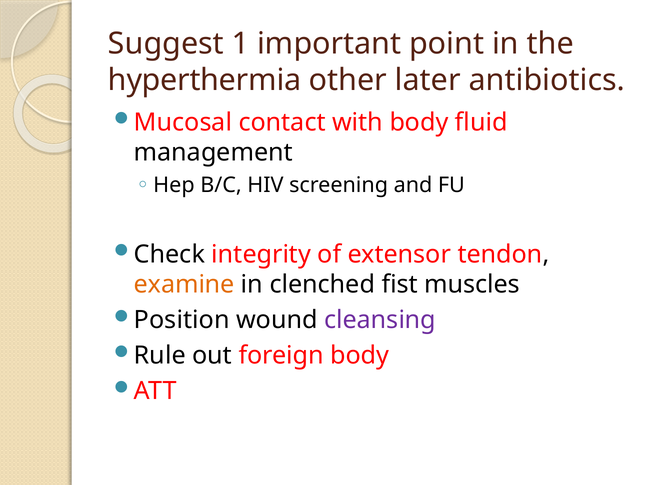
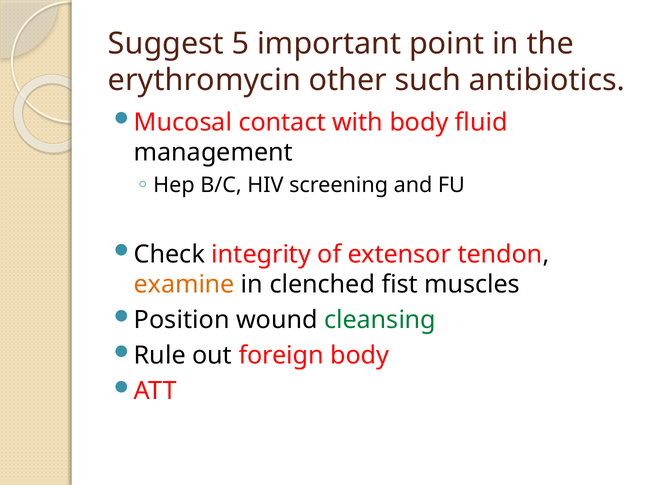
1: 1 -> 5 (240, 44)
hyperthermia: hyperthermia -> erythromycin (204, 80)
later: later -> such (428, 80)
cleansing colour: purple -> green (380, 320)
